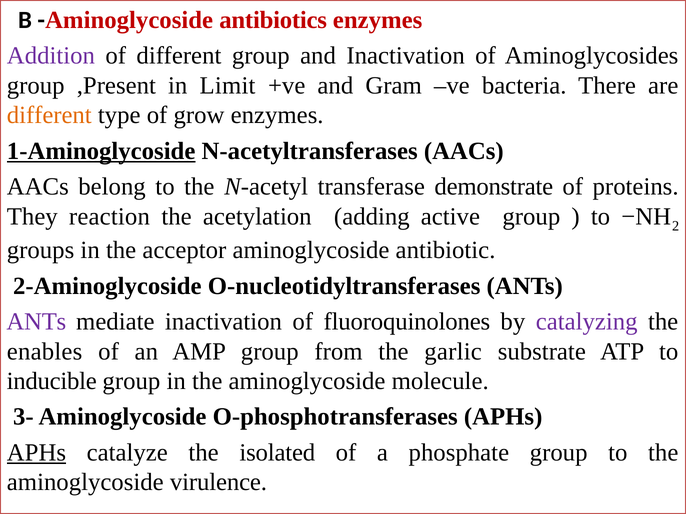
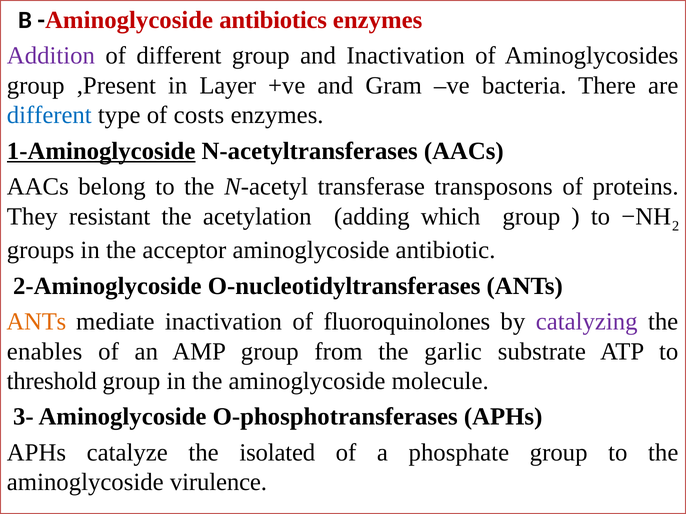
Limit: Limit -> Layer (228, 86)
different colour: orange -> blue (49, 115)
grow: grow -> costs (199, 115)
demonstrate: demonstrate -> transposons (494, 187)
reaction: reaction -> resistant (110, 217)
active: active -> which (451, 217)
ANTs colour: purple -> orange (36, 322)
inducible: inducible -> threshold (52, 381)
APHs underline: present -> none (36, 453)
